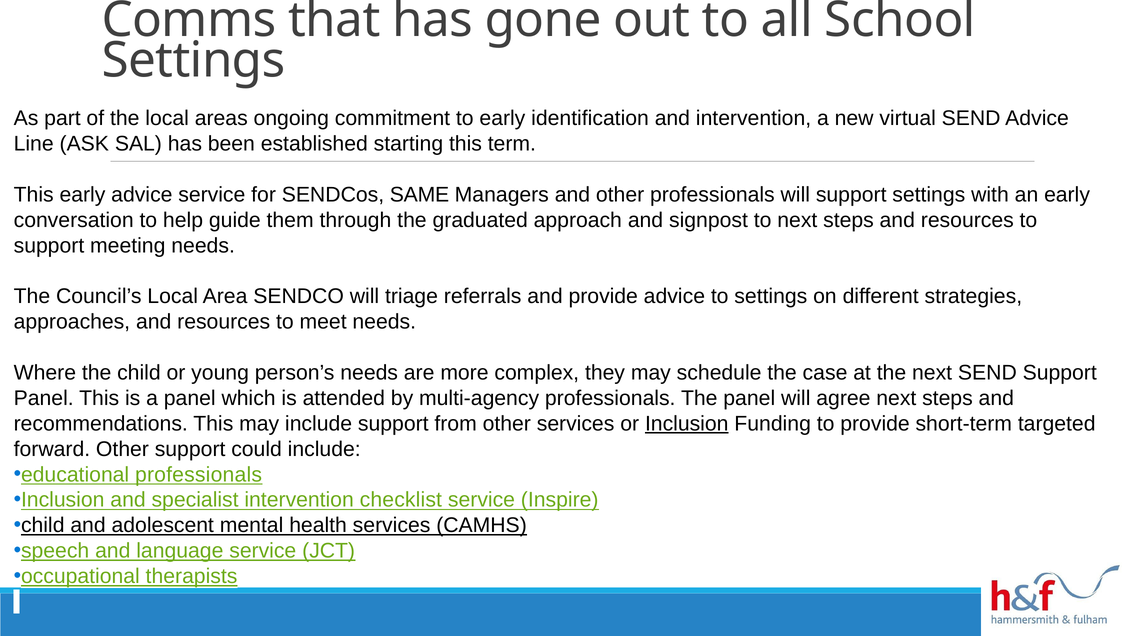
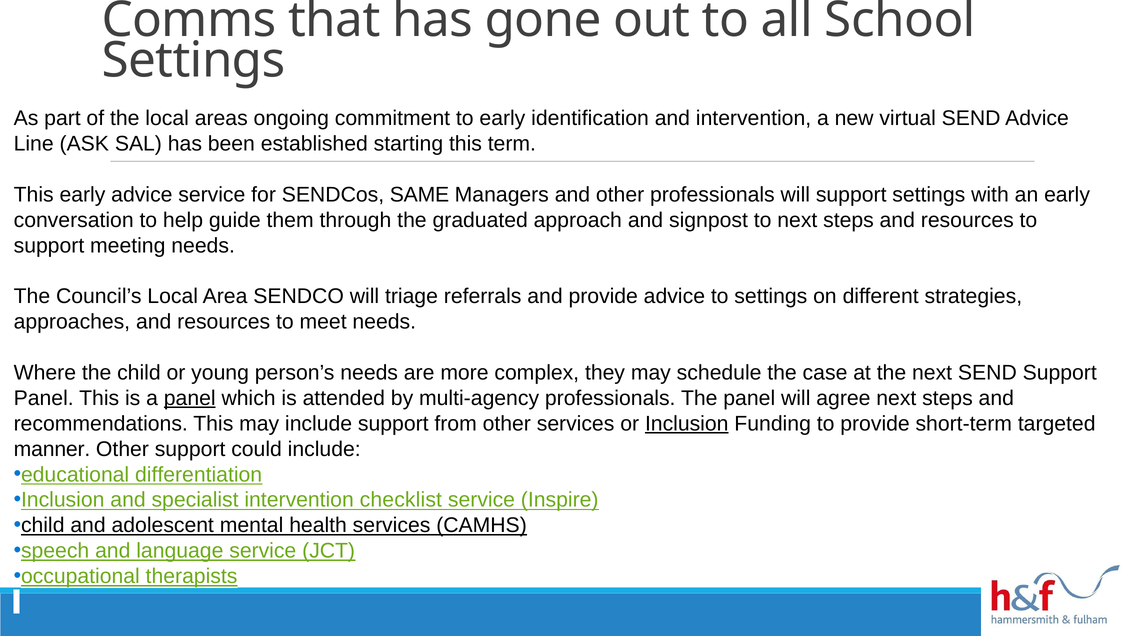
panel underline: none -> present (190, 398)
forward: forward -> manner (52, 449)
educational professionals: professionals -> differentiation (199, 474)
